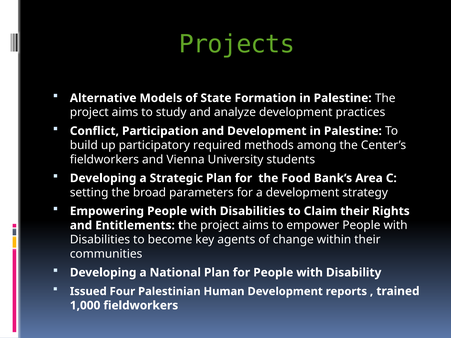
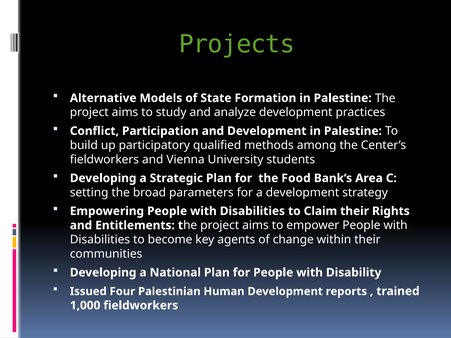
required: required -> qualified (217, 145)
